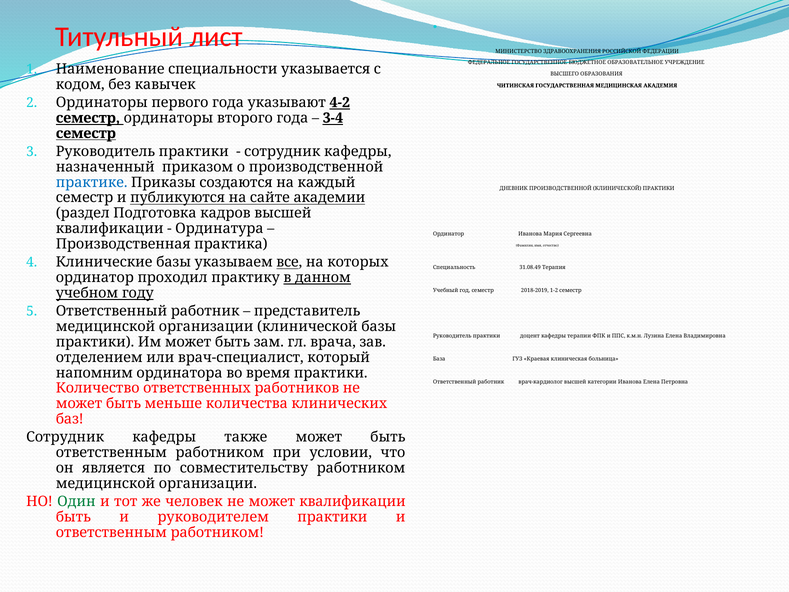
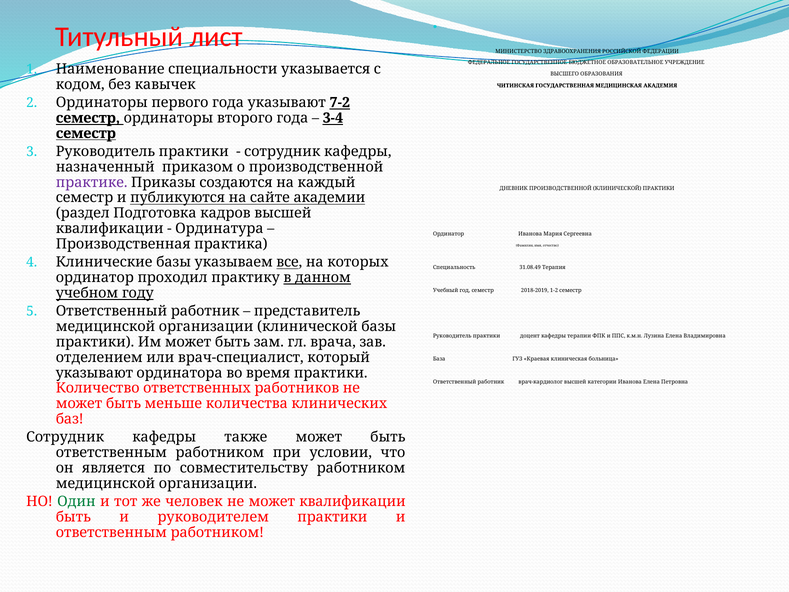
4-2: 4-2 -> 7-2 (340, 102)
практике colour: blue -> purple (92, 182)
напомним: напомним -> указывают (94, 373)
